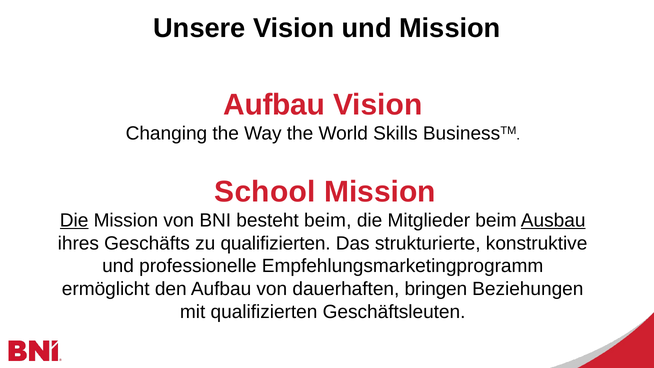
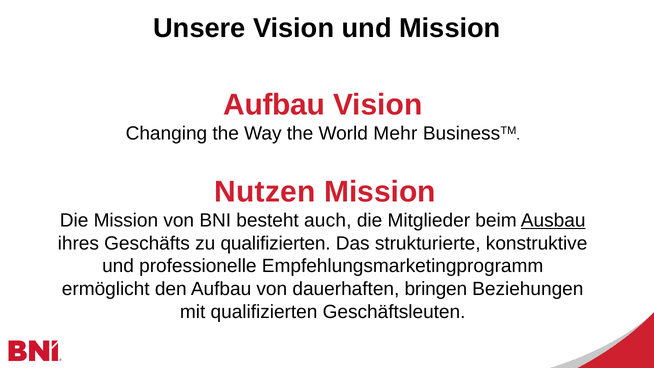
Skills: Skills -> Mehr (395, 134)
School: School -> Nutzen (265, 192)
Die underline: present -> none (74, 220)
besteht beim: beim -> auch (328, 220)
